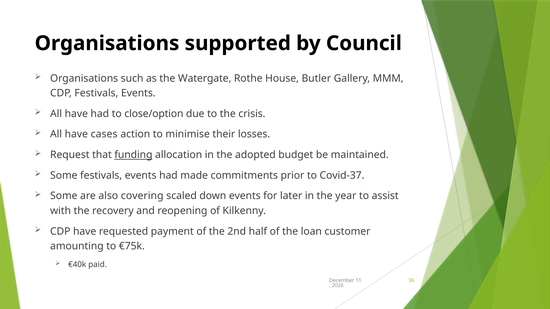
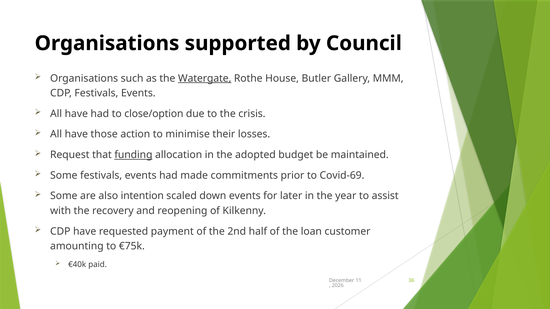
Watergate underline: none -> present (205, 78)
cases: cases -> those (104, 134)
Covid-37: Covid-37 -> Covid-69 (342, 176)
covering: covering -> intention (142, 196)
